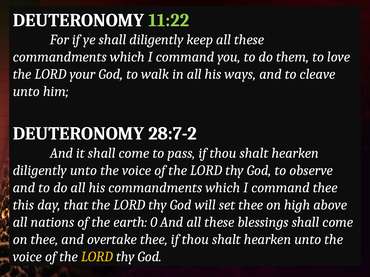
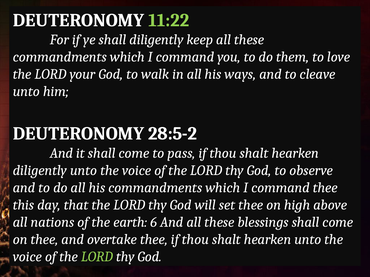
28:7-2: 28:7-2 -> 28:5-2 (173, 134)
0: 0 -> 6 (154, 222)
LORD colour: yellow -> light green (97, 257)
